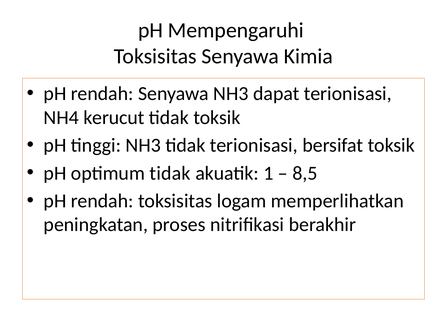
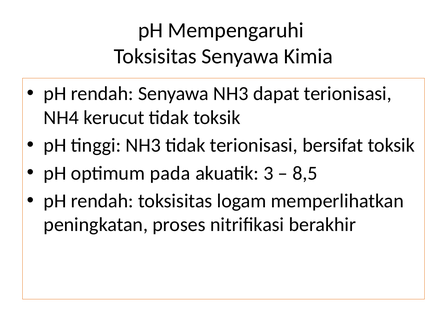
optimum tidak: tidak -> pada (170, 173)
1: 1 -> 3 (268, 173)
